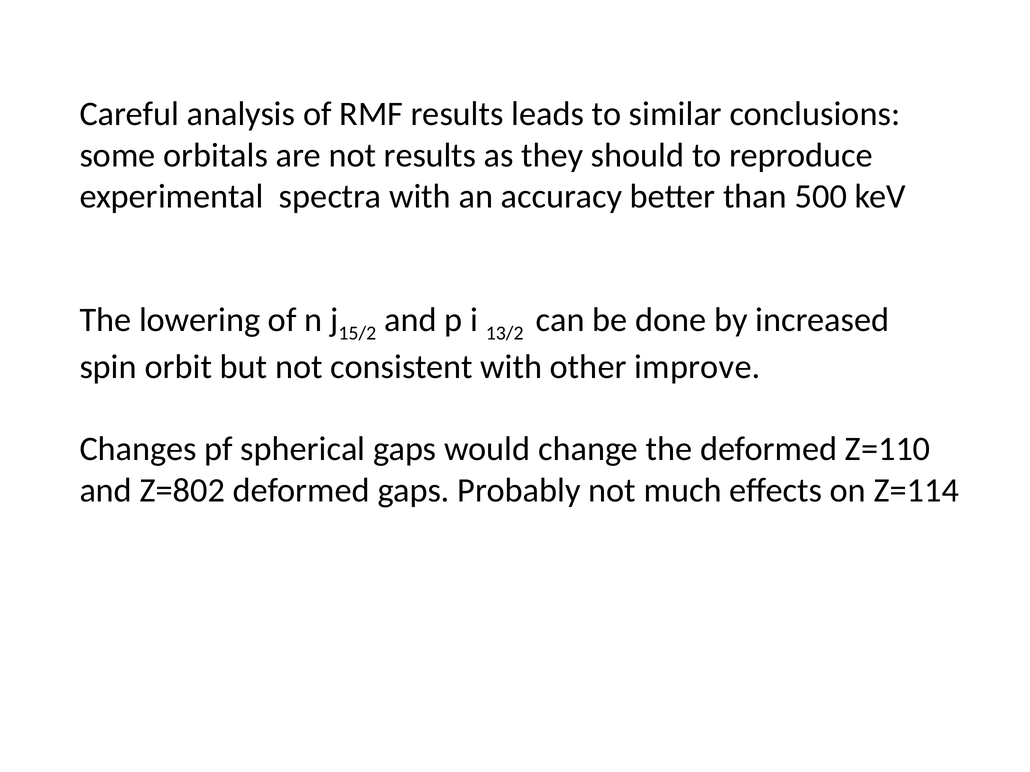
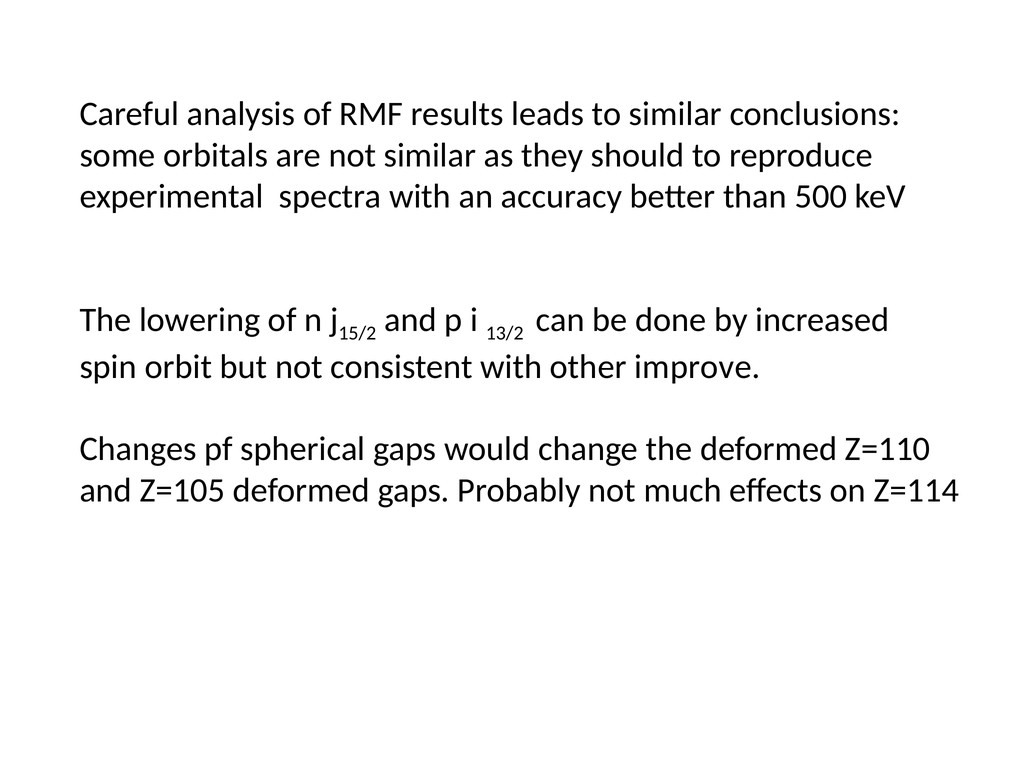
not results: results -> similar (430, 155)
Z=802: Z=802 -> Z=105 (182, 491)
